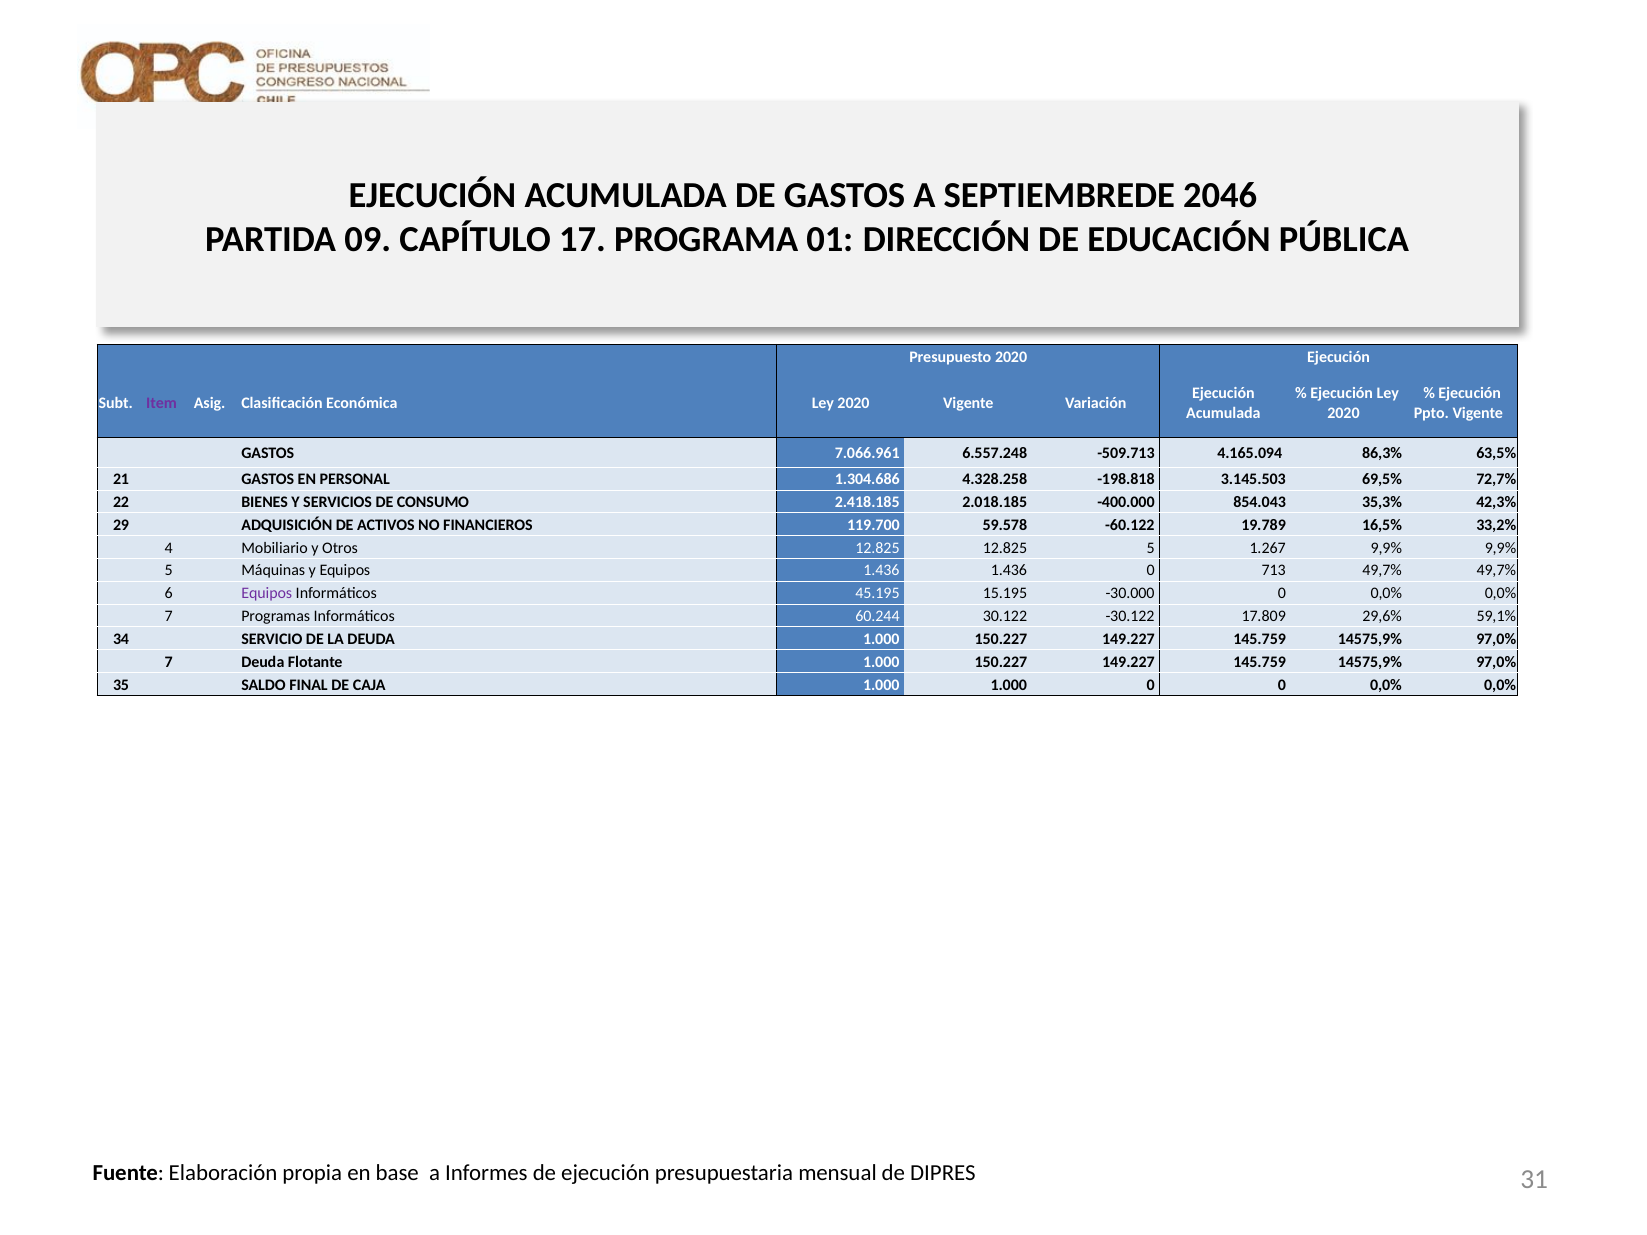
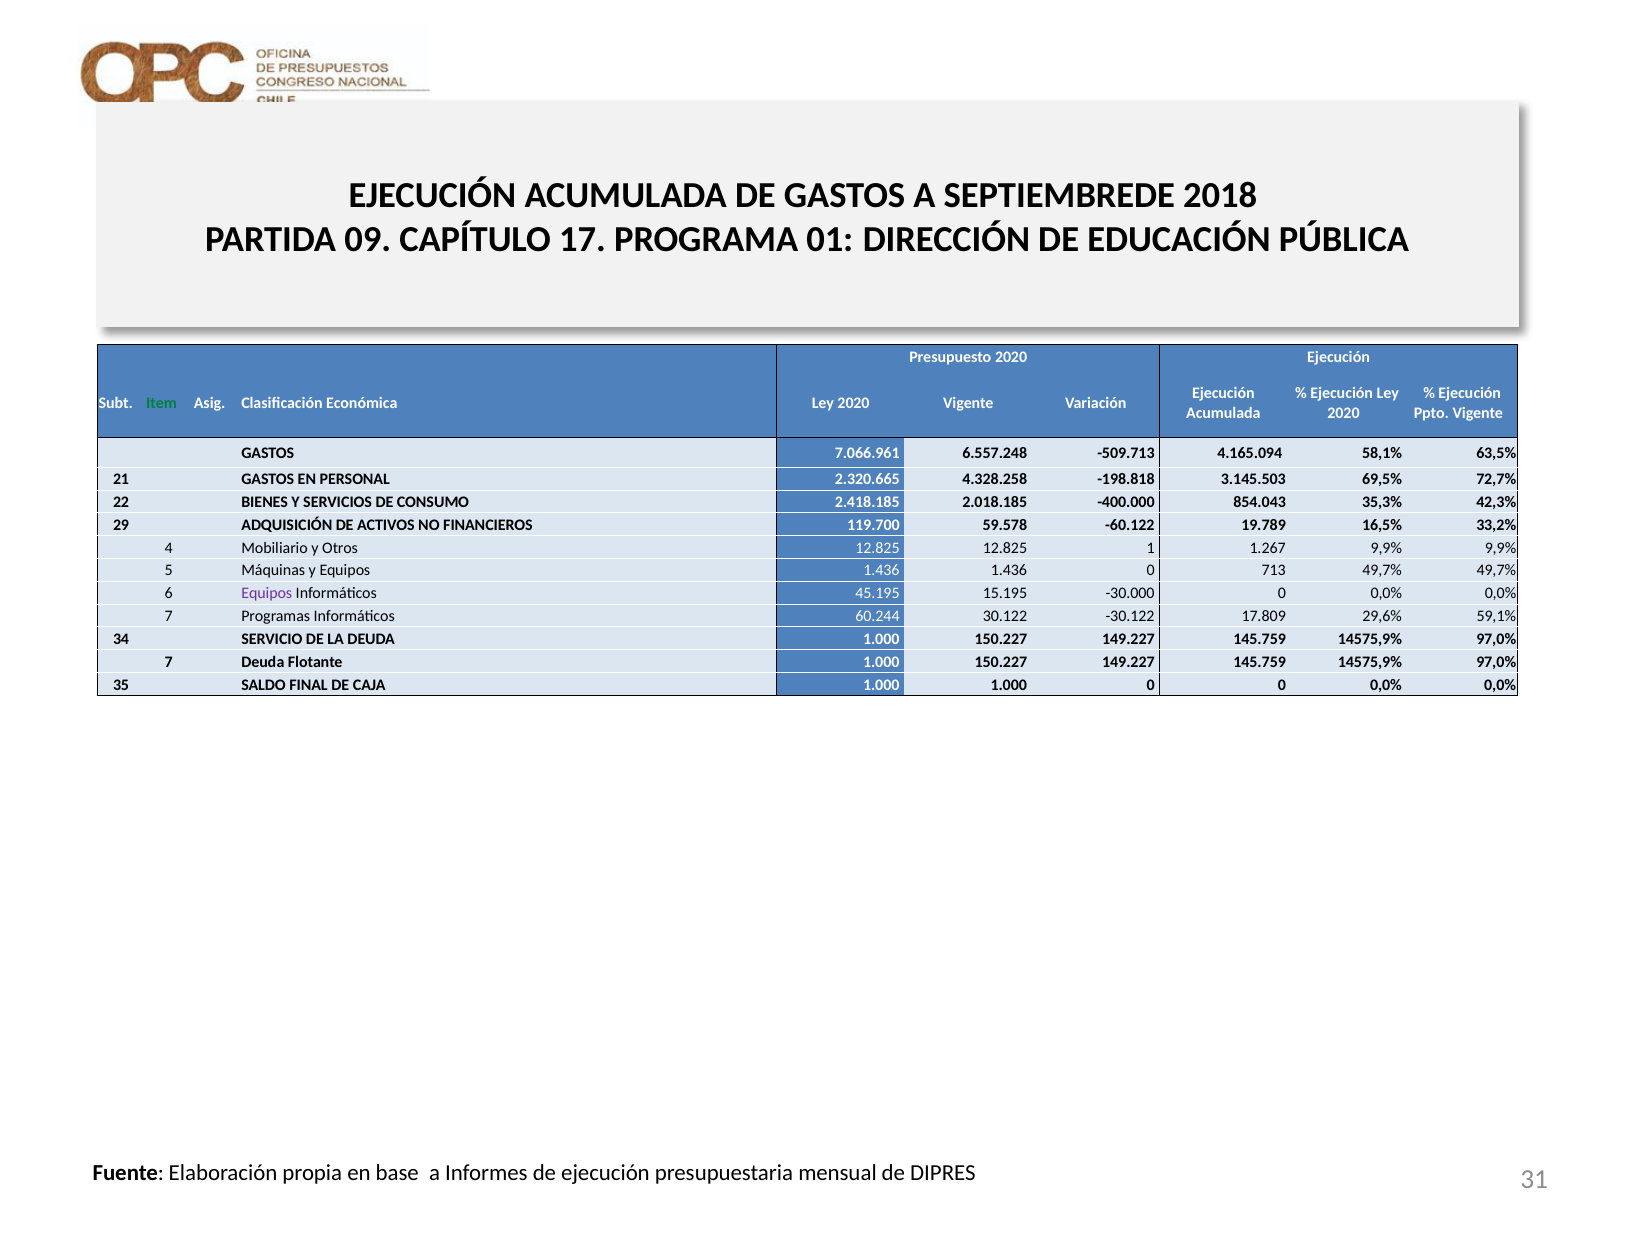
2046: 2046 -> 2018 (1220, 195)
Item colour: purple -> green (162, 403)
86,3%: 86,3% -> 58,1% (1382, 453)
1.304.686: 1.304.686 -> 2.320.665 (867, 479)
12.825 5: 5 -> 1 (1151, 548)
